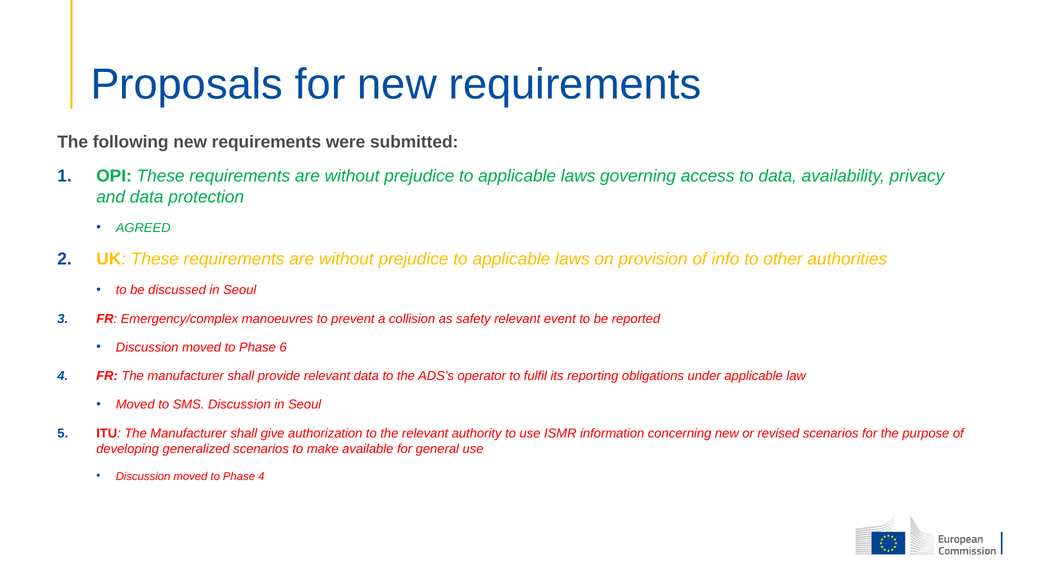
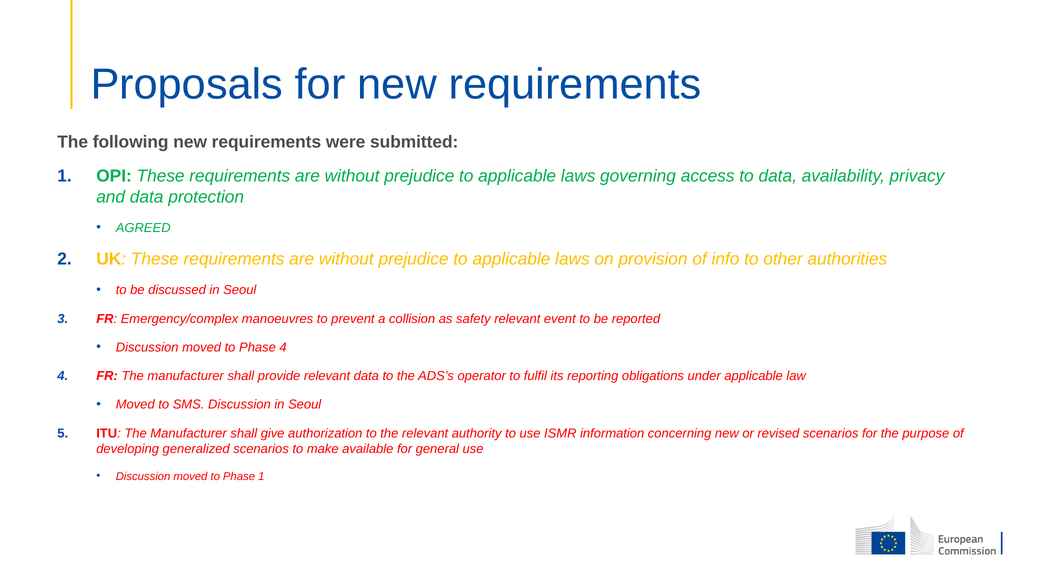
Phase 6: 6 -> 4 (283, 347)
Phase 4: 4 -> 1 (261, 476)
